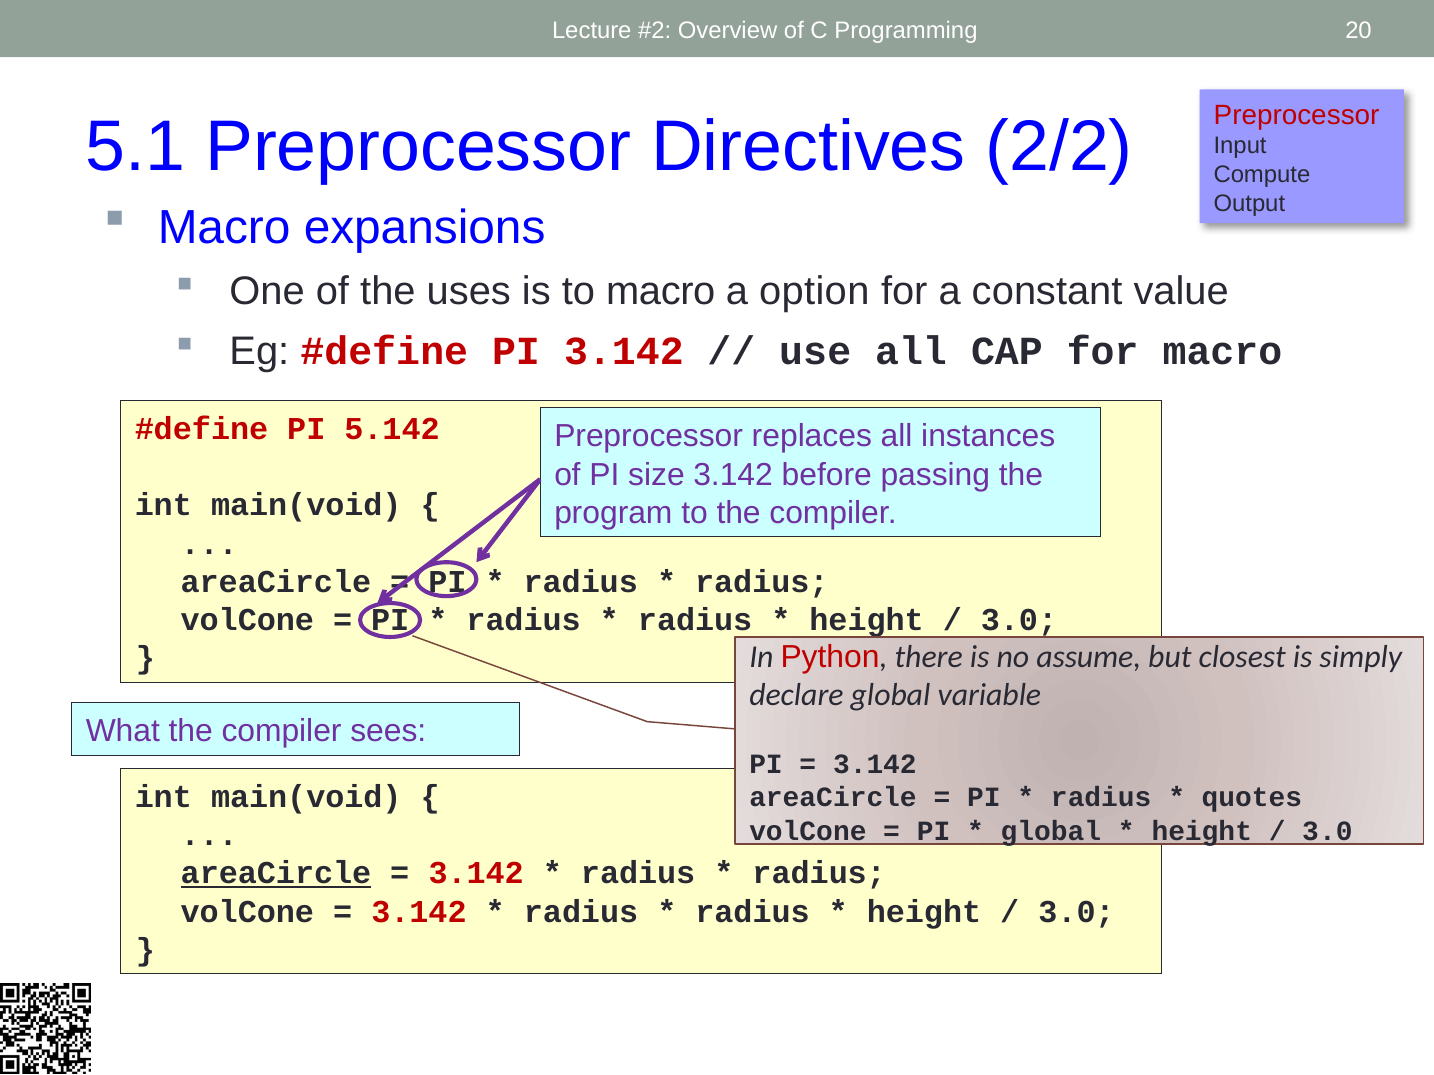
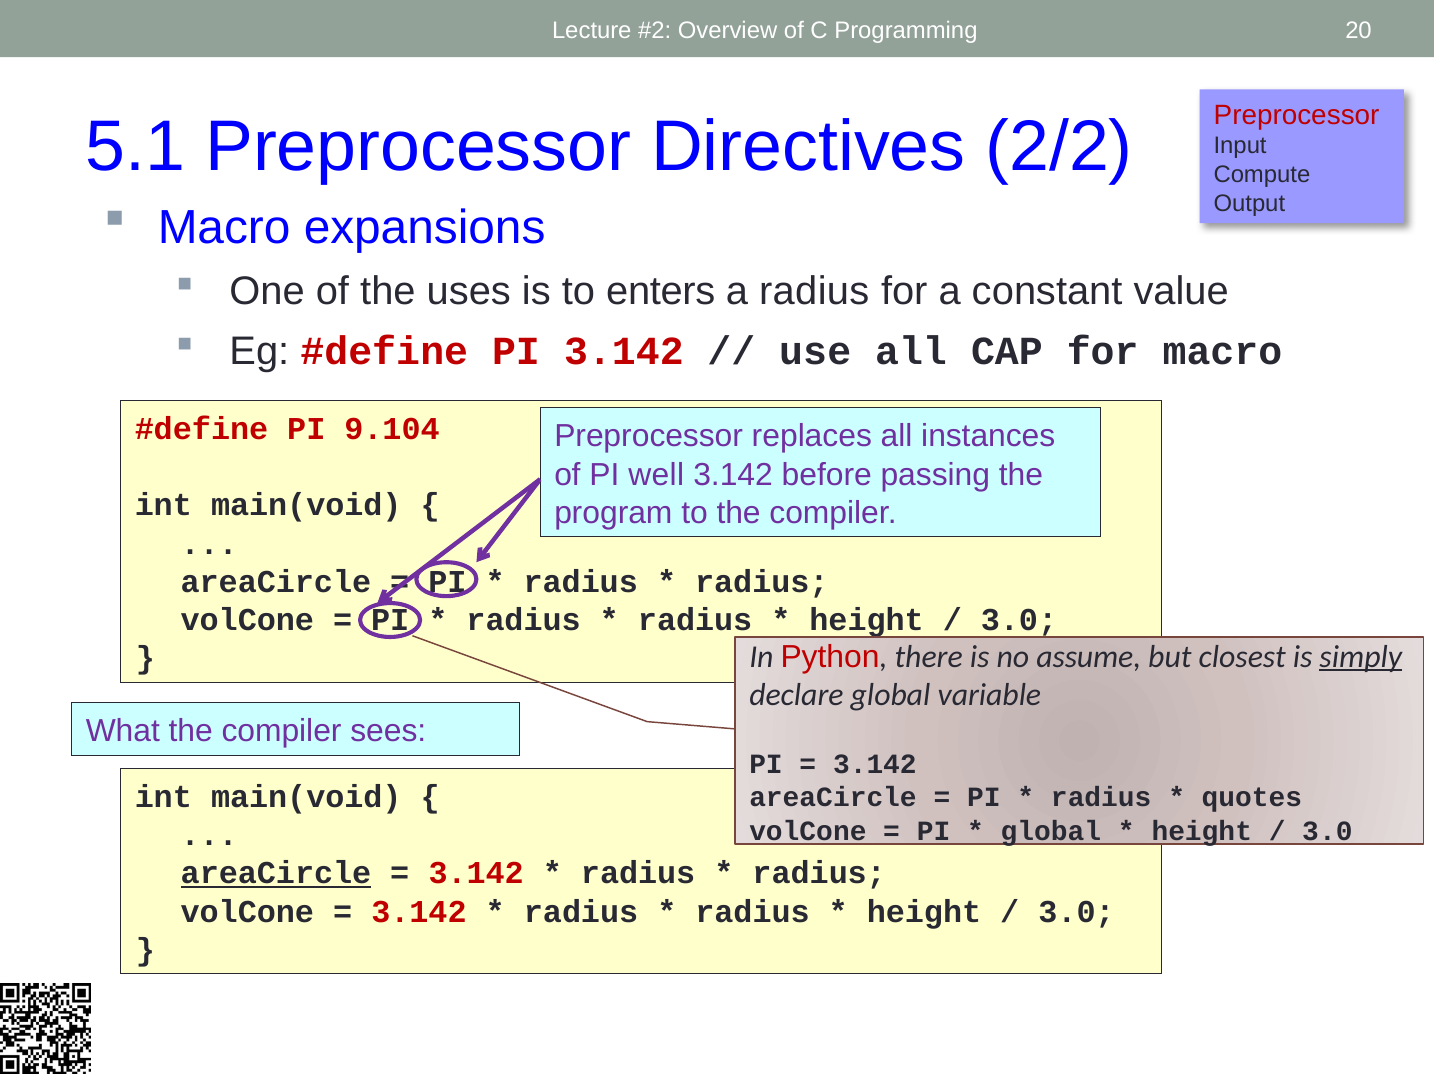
to macro: macro -> enters (661, 292)
a option: option -> radius (814, 292)
5.142: 5.142 -> 9.104 (392, 429)
size: size -> well (656, 475)
simply underline: none -> present (1361, 657)
